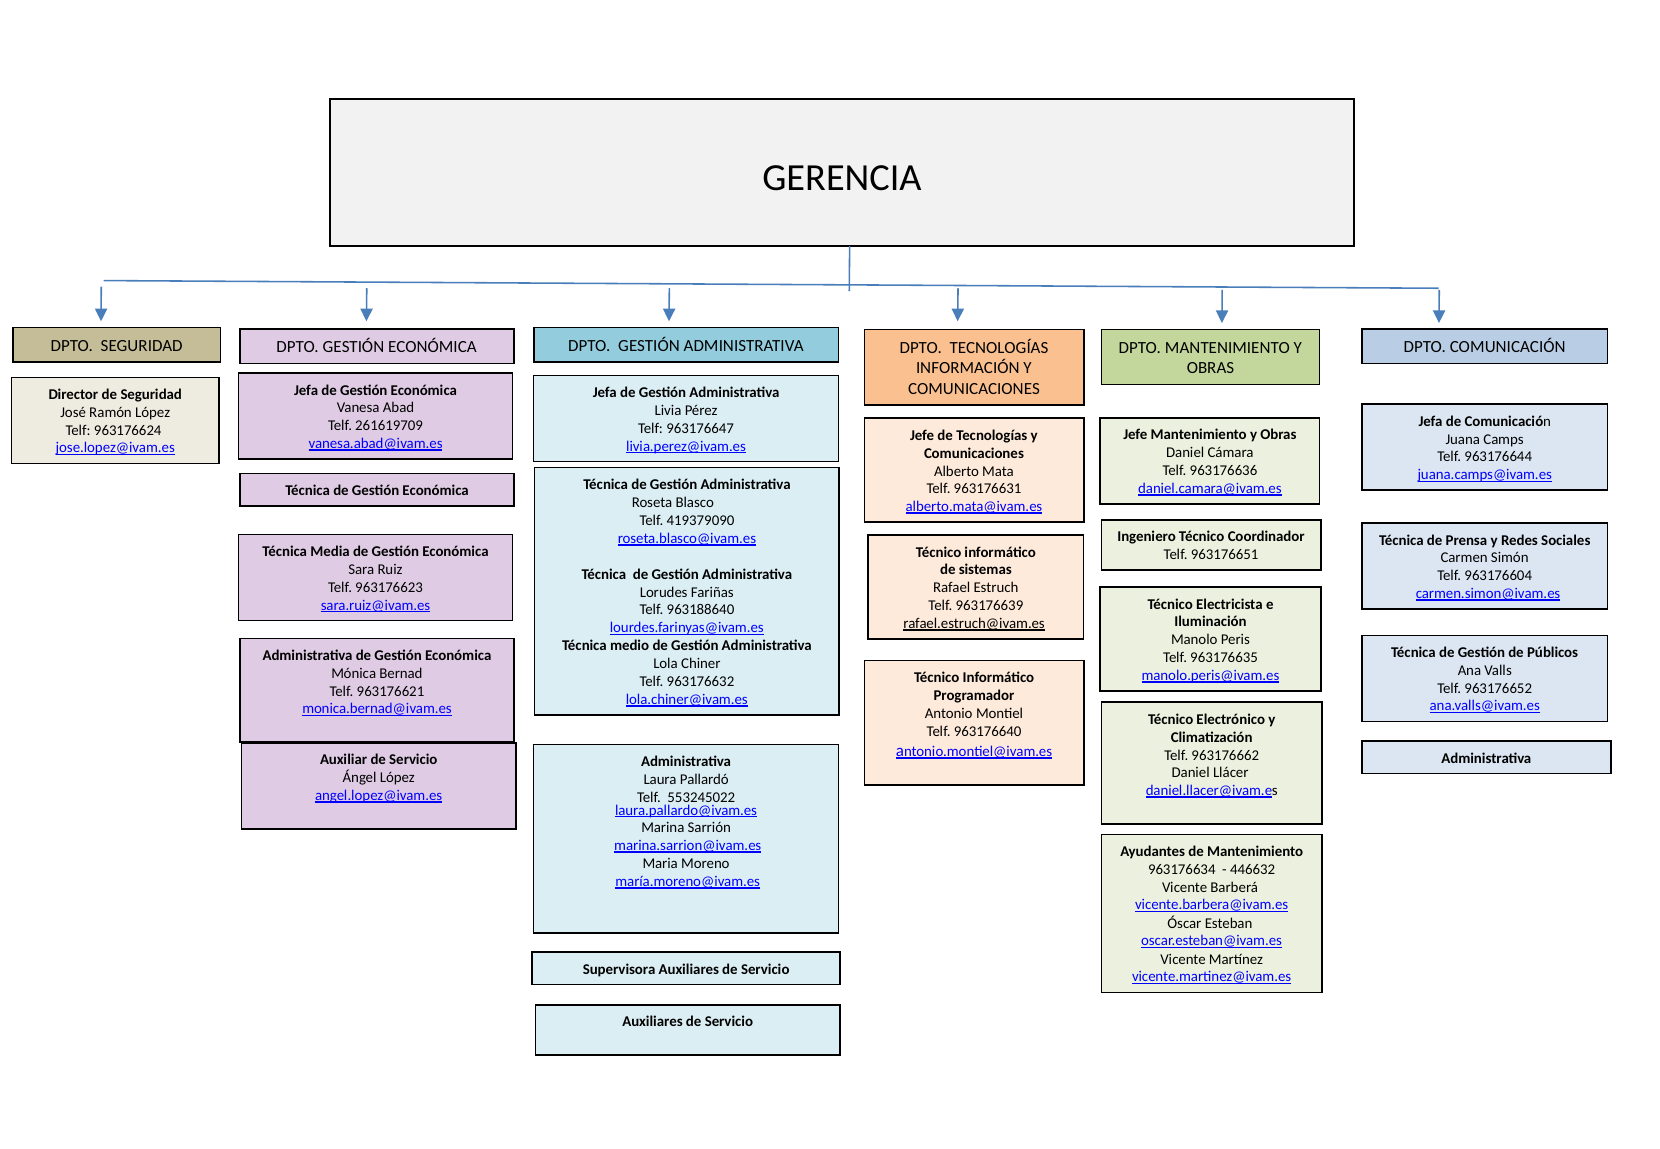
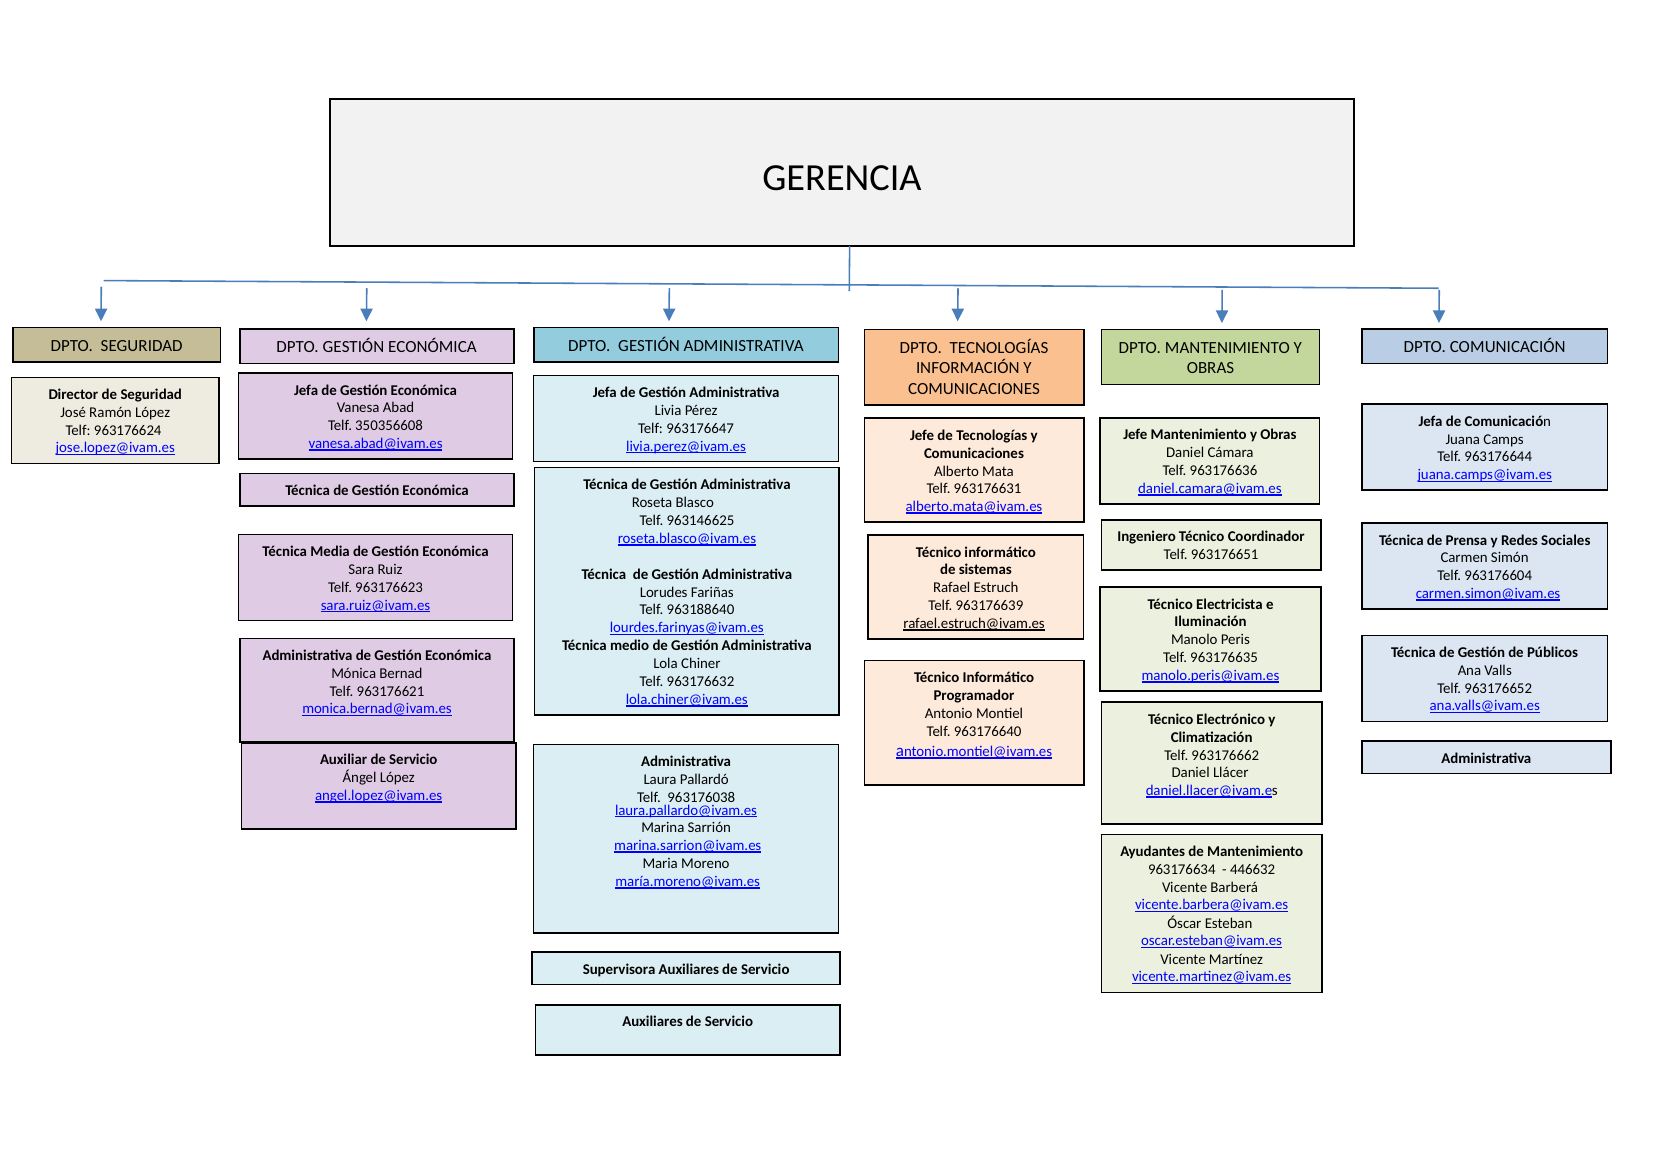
261619709: 261619709 -> 350356608 (389, 426)
419379090: 419379090 -> 963146625 (700, 521)
553245022: 553245022 -> 963176038 (701, 798)
